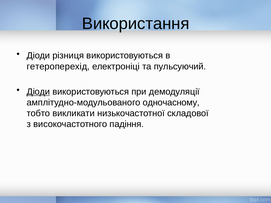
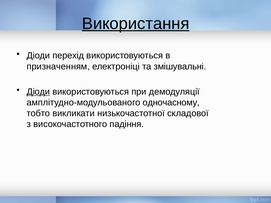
Використання underline: none -> present (136, 24)
різниця: різниця -> перехід (68, 56)
гетероперехід: гетероперехід -> призначенням (58, 67)
пульсуючий: пульсуючий -> змішувальні (180, 67)
